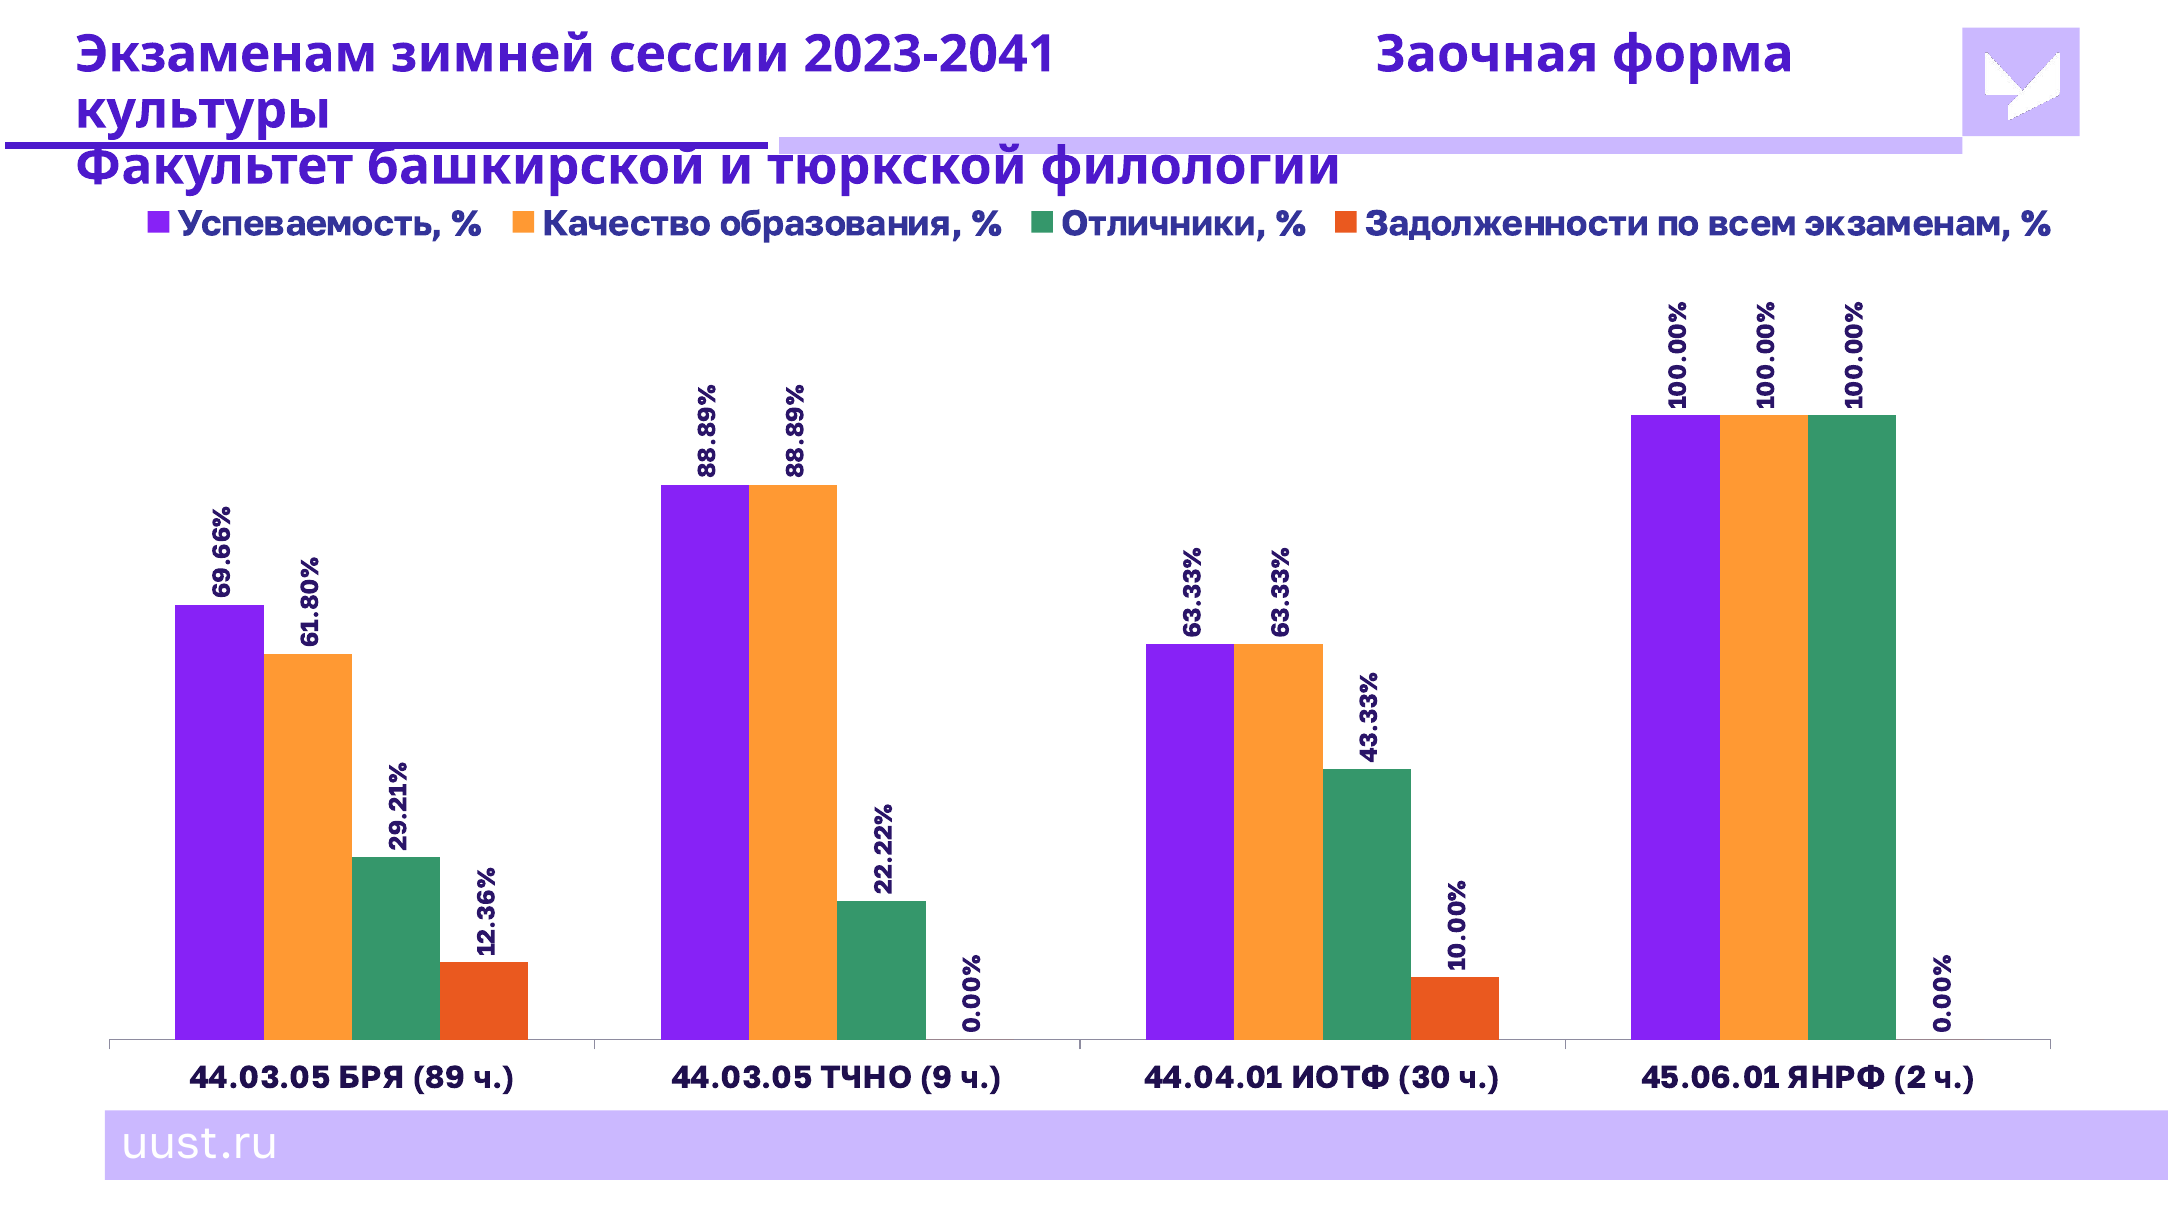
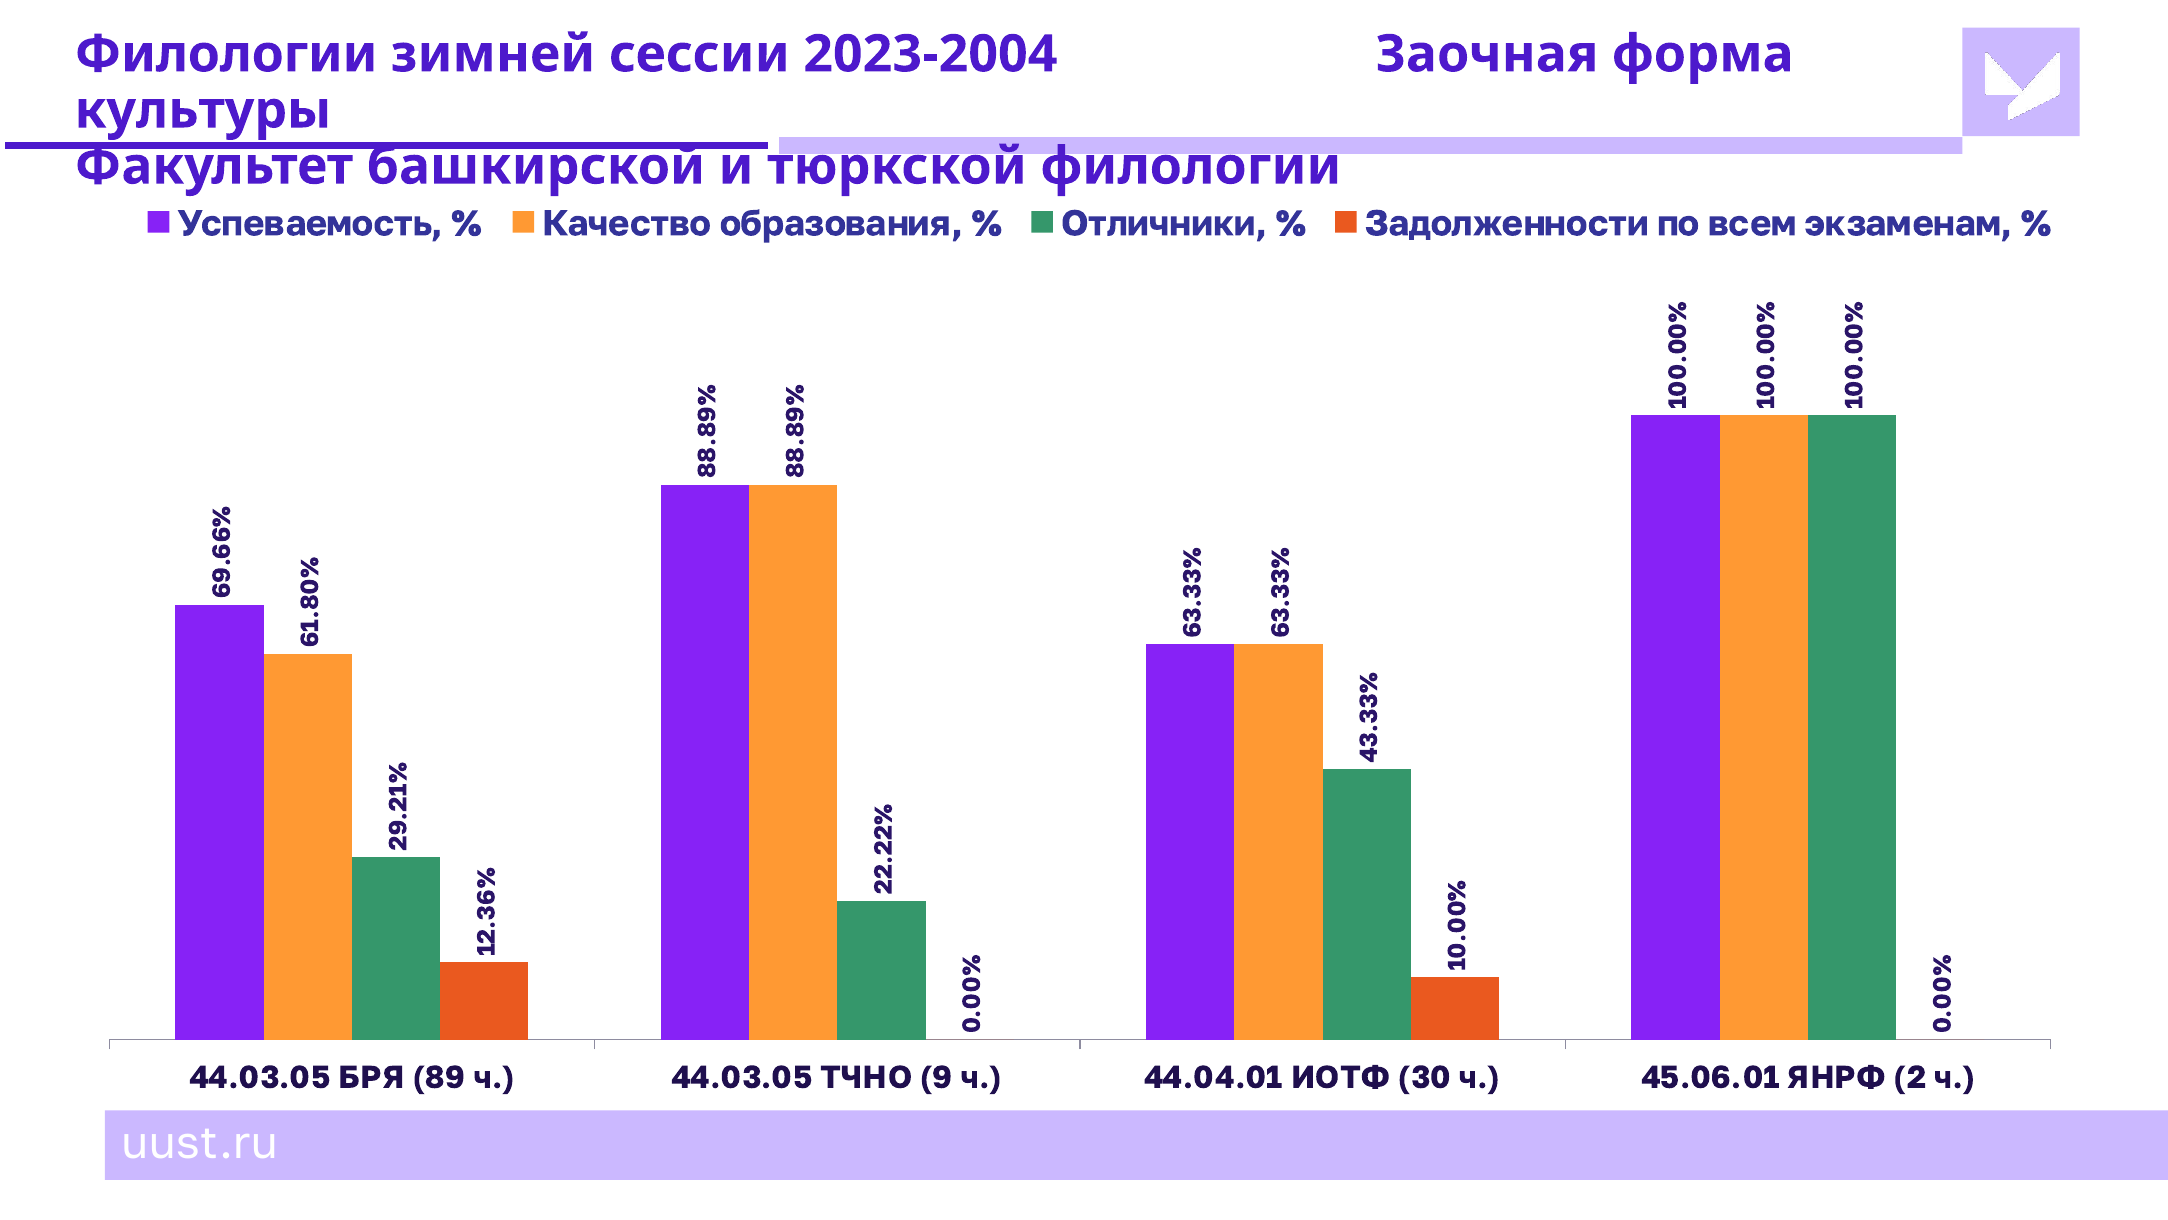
Экзаменам: Экзаменам -> Филологии (226, 54)
2023-2041: 2023-2041 -> 2023-2004 (930, 54)
